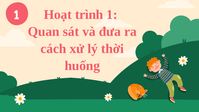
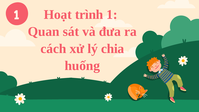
thời: thời -> chia (113, 49)
